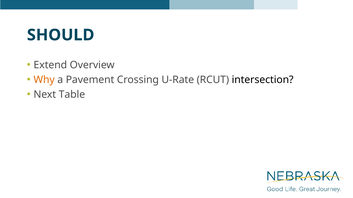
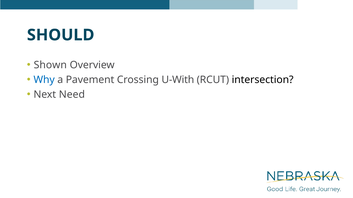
Extend: Extend -> Shown (50, 65)
Why colour: orange -> blue (44, 80)
U-Rate: U-Rate -> U-With (178, 80)
Table: Table -> Need (72, 95)
